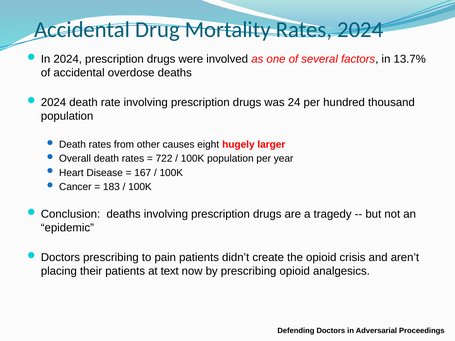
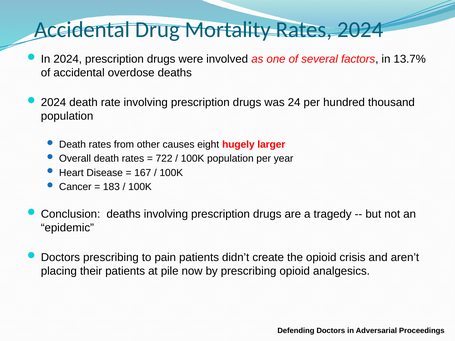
text: text -> pile (170, 271)
